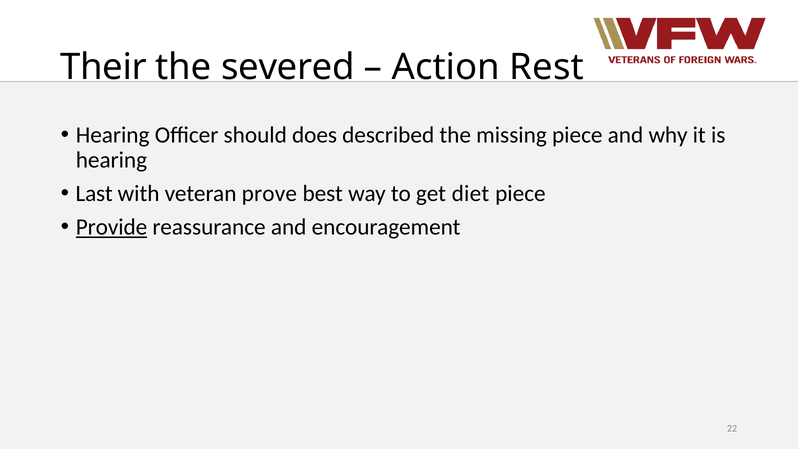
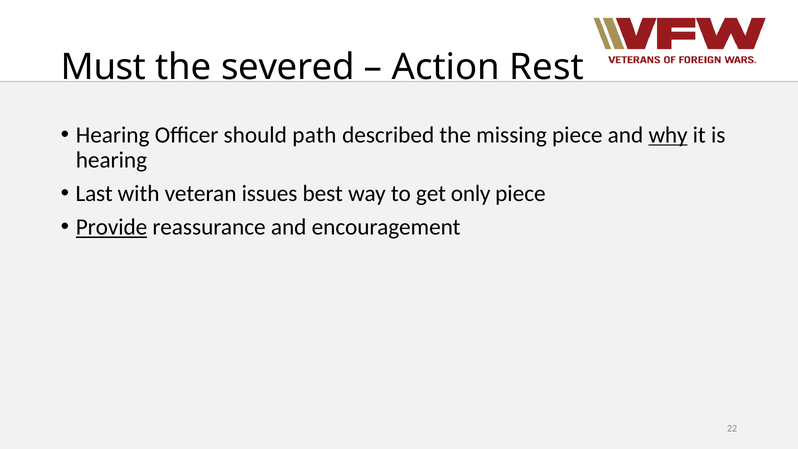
Their: Their -> Must (103, 67)
does: does -> path (314, 135)
why underline: none -> present (668, 135)
prove: prove -> issues (270, 194)
diet: diet -> only (471, 194)
